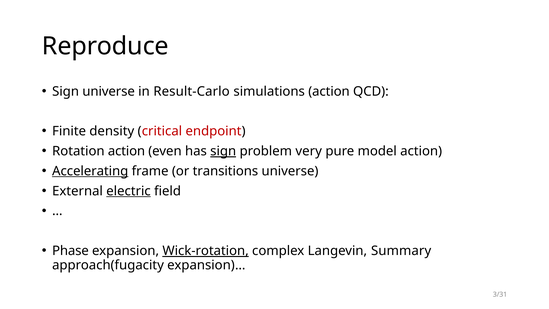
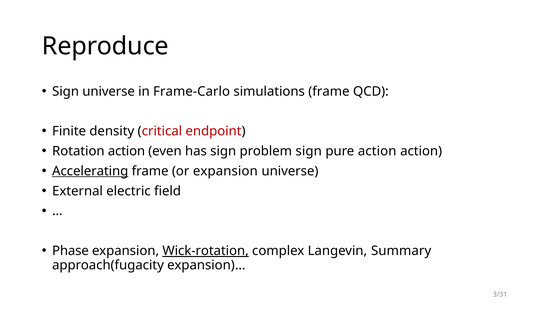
Result-Carlo: Result-Carlo -> Frame-Carlo (192, 91)
simulations action: action -> frame (329, 91)
sign underline: present -> none (223, 151)
problem very: very -> sign (309, 151)
pure model: model -> action (377, 151)
or transitions: transitions -> expansion (225, 171)
electric underline: present -> none (129, 191)
